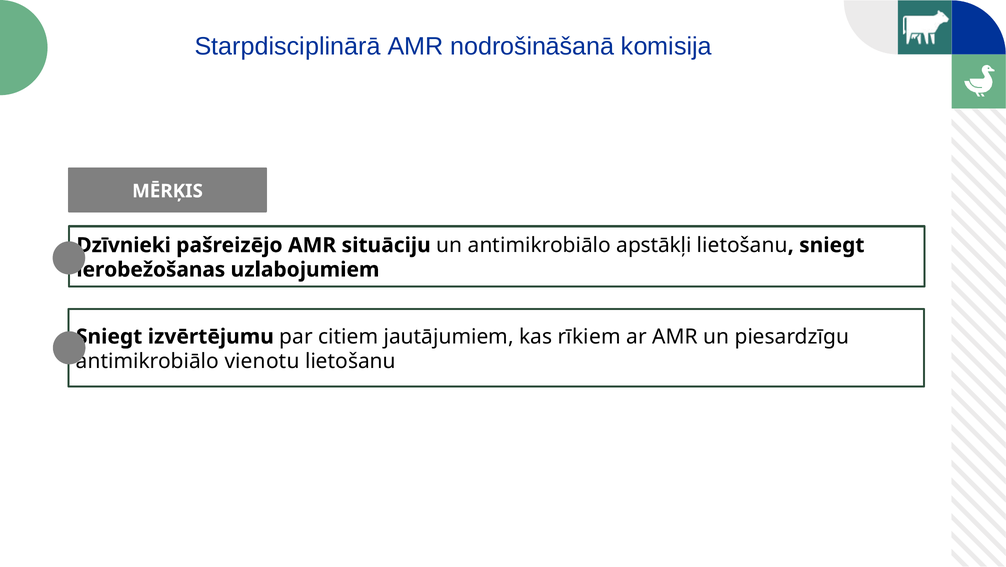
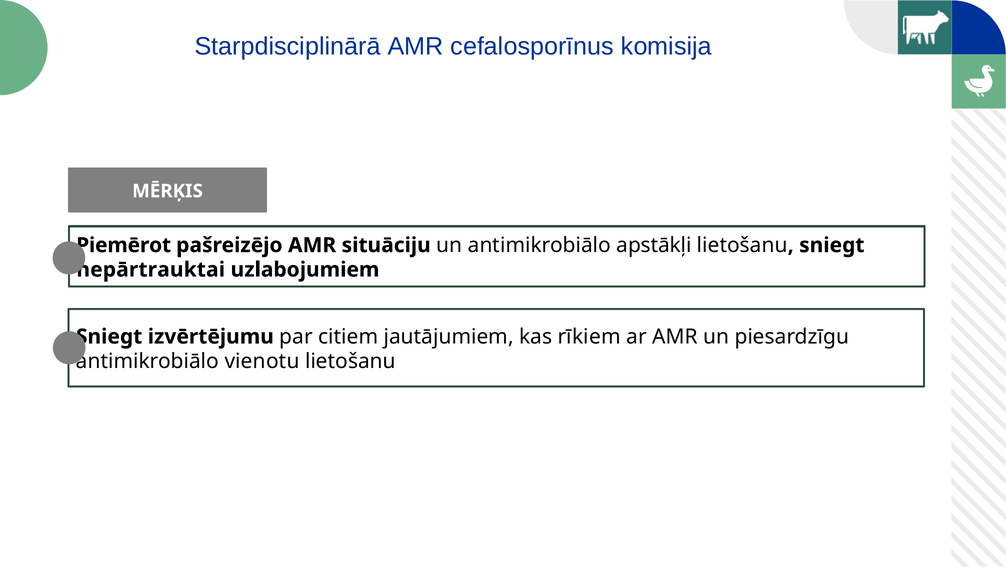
nodrošināšanā: nodrošināšanā -> cefalosporīnus (532, 46)
Dzīvnieki: Dzīvnieki -> Piemērot (124, 245)
ierobežošanas: ierobežošanas -> nepārtrauktai (151, 270)
